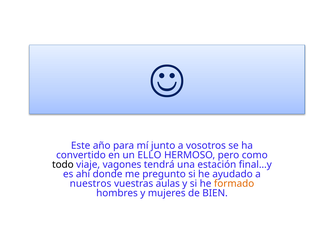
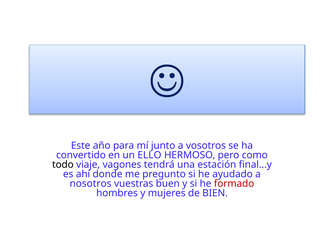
nuestros: nuestros -> nosotros (91, 184)
aulas: aulas -> buen (168, 184)
formado colour: orange -> red (234, 184)
